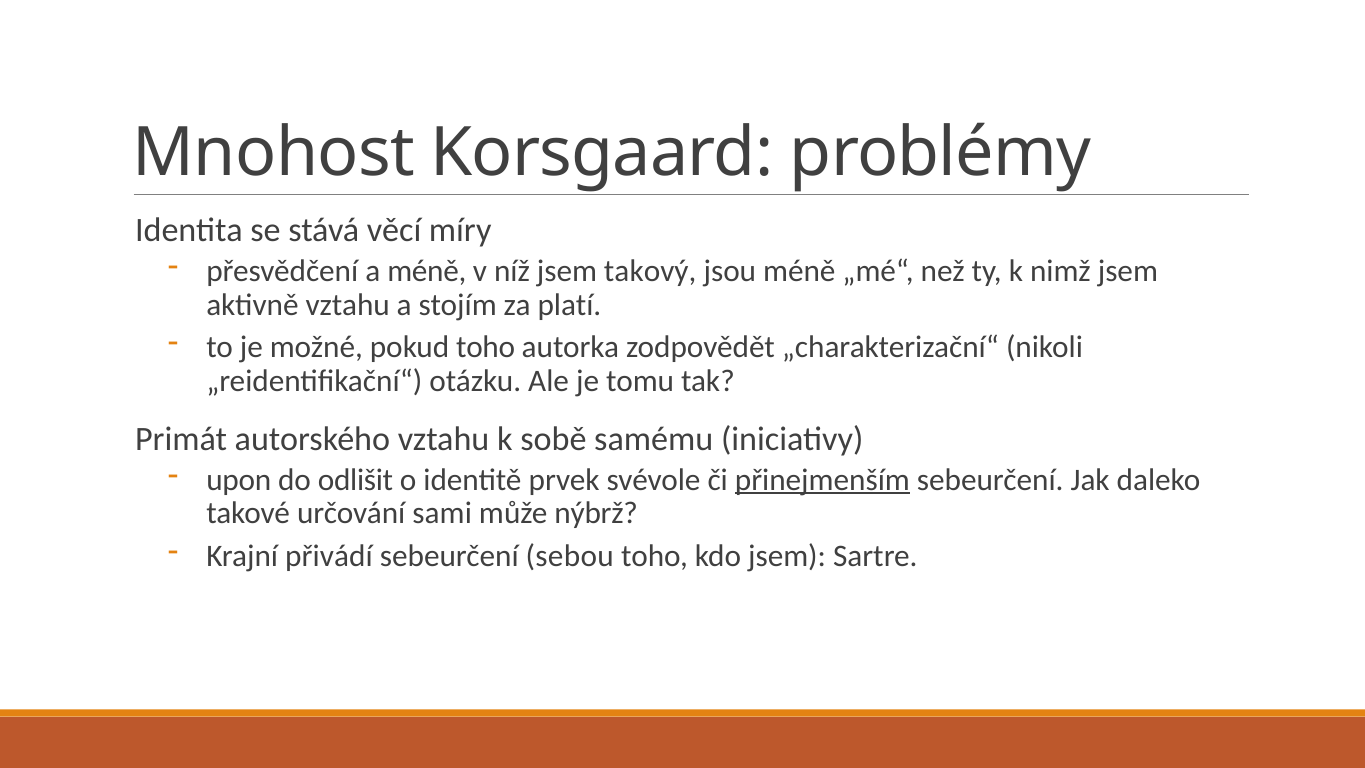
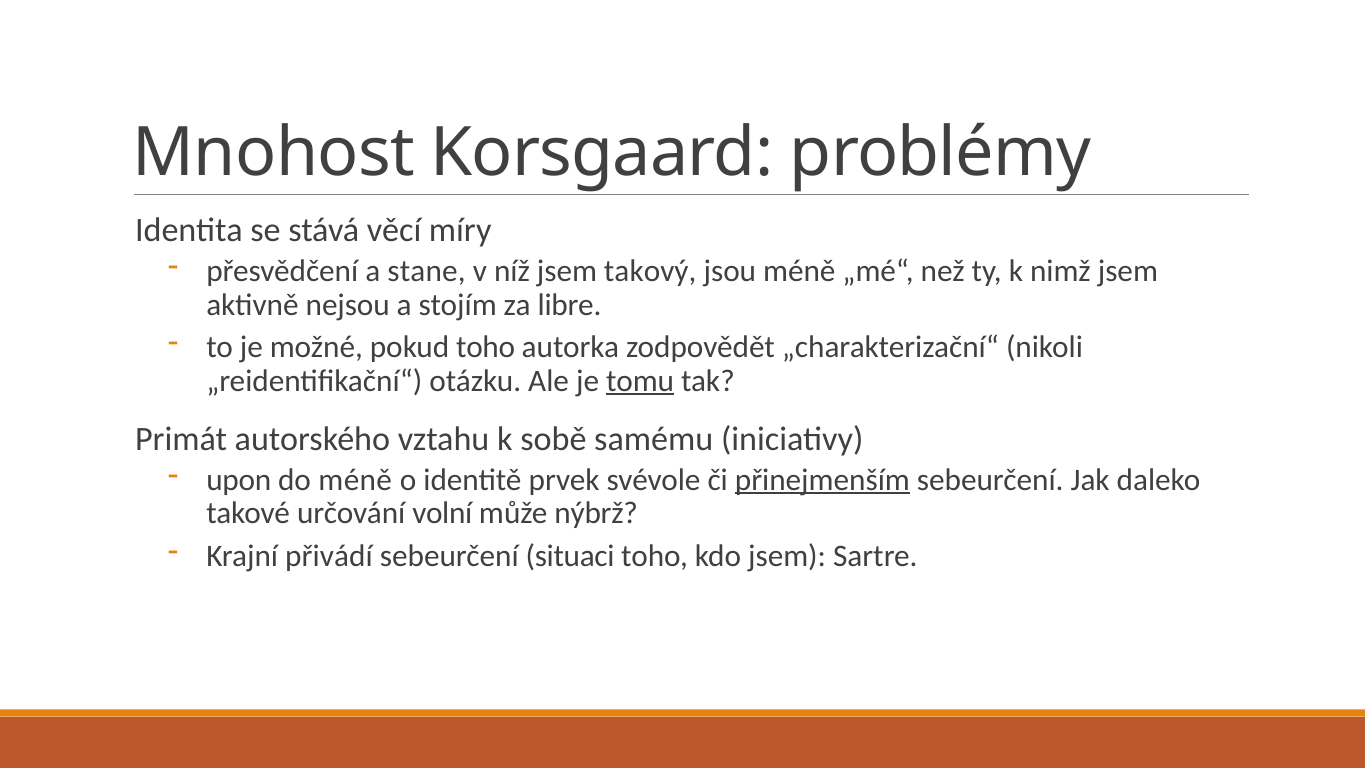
a méně: méně -> stane (427, 271)
aktivně vztahu: vztahu -> nejsou (348, 305)
platí: platí -> libre (570, 305)
tomu underline: none -> present (640, 381)
do odlišit: odlišit -> méně (355, 480)
sami: sami -> volní (442, 514)
sebou: sebou -> situaci (570, 556)
